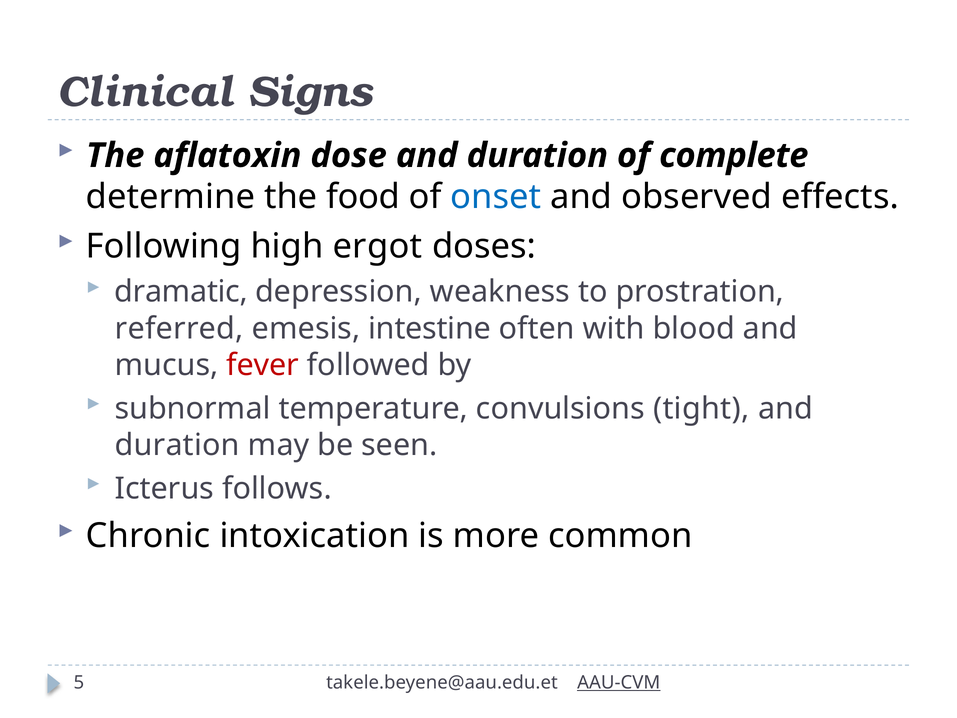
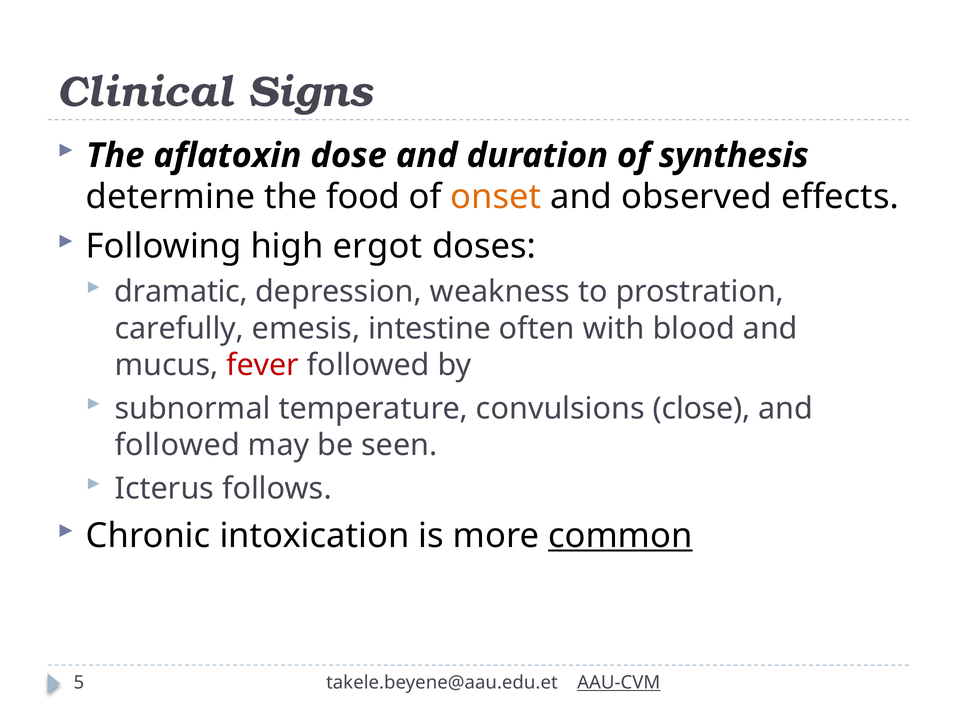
complete: complete -> synthesis (734, 155)
onset colour: blue -> orange (496, 197)
referred: referred -> carefully (179, 328)
tight: tight -> close (702, 408)
duration: duration -> followed (177, 445)
common underline: none -> present (620, 536)
